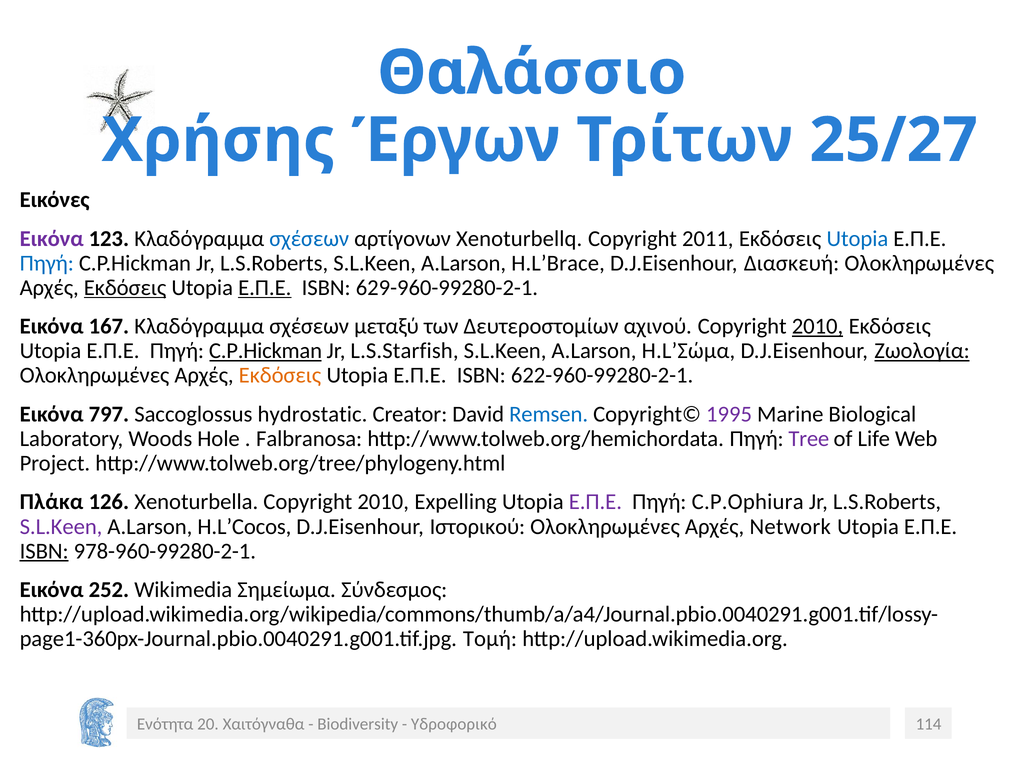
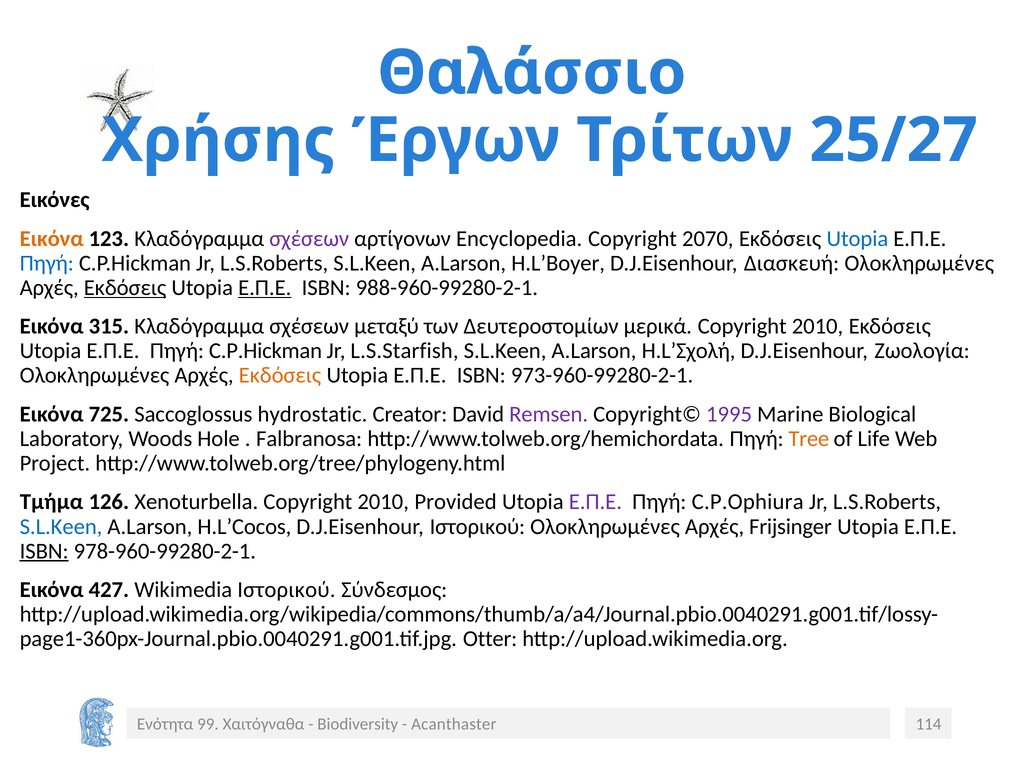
Εικόνα colour: purple -> orange (52, 239)
σχέσεων colour: blue -> purple (309, 239)
Xenoturbellq: Xenoturbellq -> Encyclopedia (519, 239)
2011: 2011 -> 2070 (708, 239)
H.L’Brace: H.L’Brace -> H.L’Boyer (558, 263)
629-960-99280-2-1: 629-960-99280-2-1 -> 988-960-99280-2-1 (447, 288)
167: 167 -> 315 (109, 326)
αχινού: αχινού -> μερικά (658, 326)
2010 underline: present -> none (817, 326)
C.P.Hickman underline: present -> none (266, 351)
H.L’Σώμα: H.L’Σώμα -> H.L’Σχολή (689, 351)
Ζωολογία underline: present -> none (922, 351)
622-960-99280-2-1: 622-960-99280-2-1 -> 973-960-99280-2-1 (602, 375)
797: 797 -> 725 (109, 414)
Remsen colour: blue -> purple (549, 414)
Tree colour: purple -> orange (809, 438)
Πλάκα: Πλάκα -> Τμήμα (51, 502)
Expelling: Expelling -> Provided (456, 502)
S.L.Keen colour: purple -> blue (61, 526)
Network: Network -> Frijsinger (790, 526)
252: 252 -> 427 (109, 589)
Wikimedia Σημείωμα: Σημείωμα -> Ιστορικού (286, 589)
Τομή: Τομή -> Otter (490, 638)
20: 20 -> 99 (208, 724)
Υδροφορικό: Υδροφορικό -> Acanthaster (454, 724)
